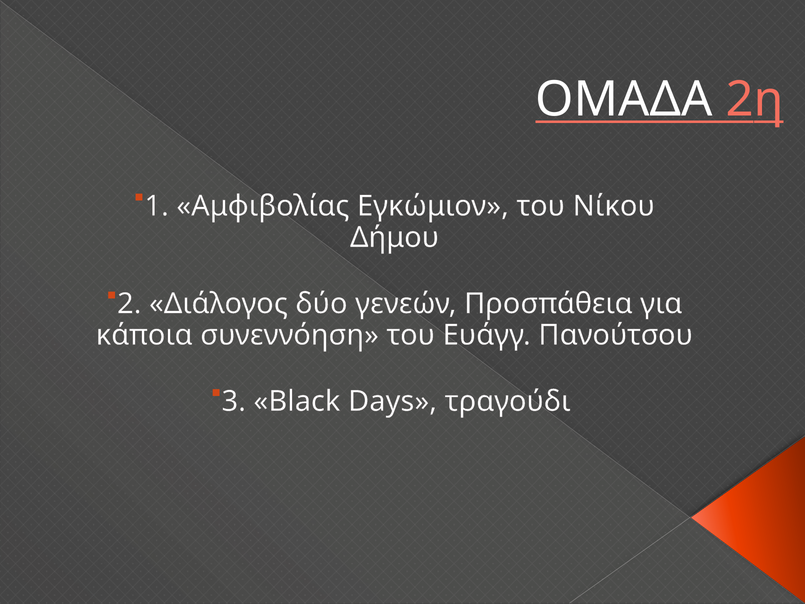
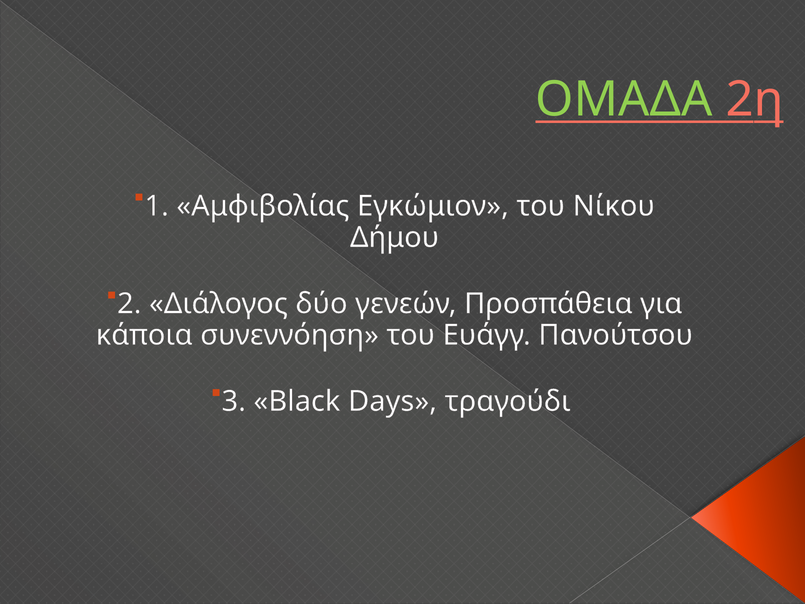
ΟΜΑΔΑ colour: white -> light green (624, 99)
